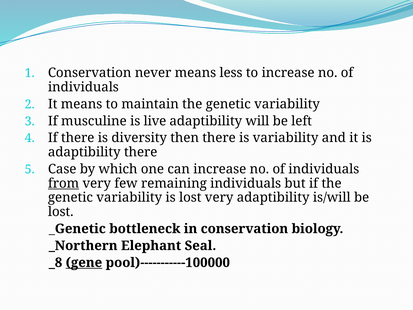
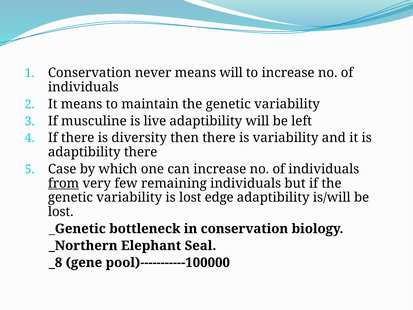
means less: less -> will (231, 73)
lost very: very -> edge (219, 197)
gene underline: present -> none (84, 262)
